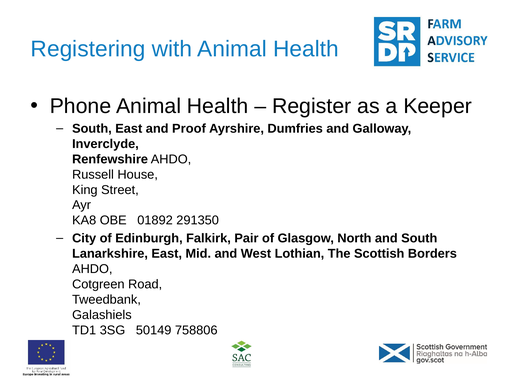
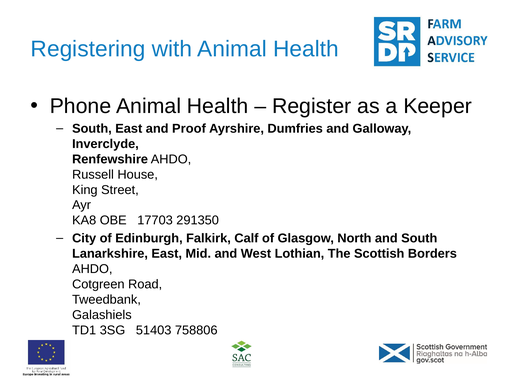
01892: 01892 -> 17703 (155, 221)
Pair: Pair -> Calf (246, 238)
50149: 50149 -> 51403 (154, 330)
